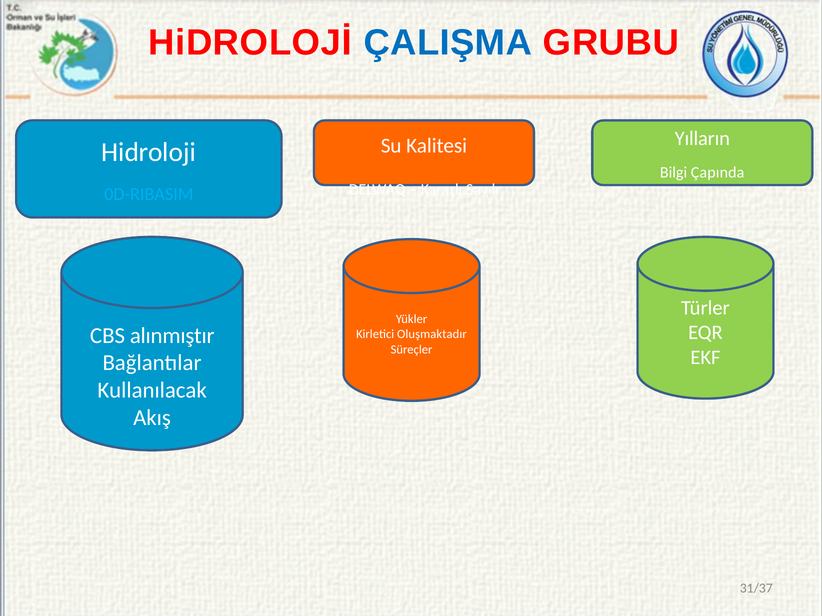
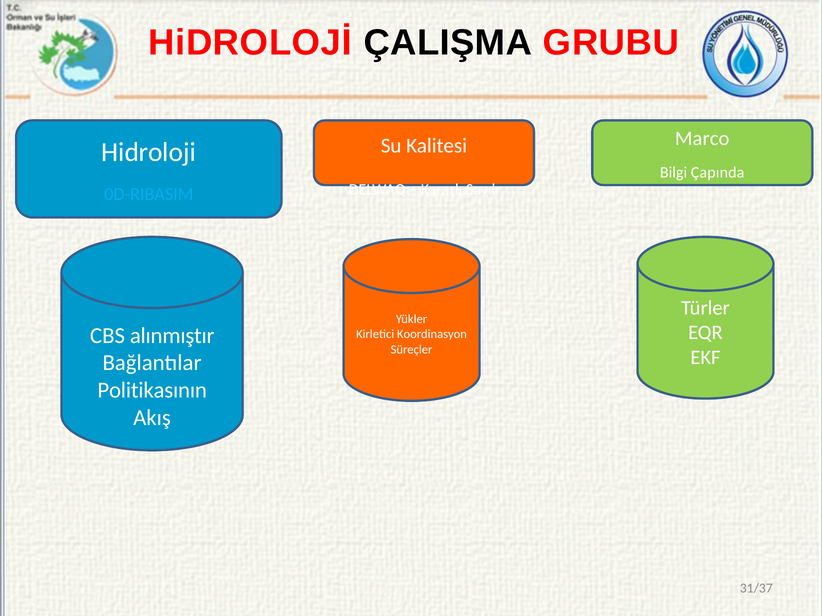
ÇALIŞMA colour: blue -> black (448, 43)
Yılların: Yılların -> Marco (702, 138)
Oluşmaktadır: Oluşmaktadır -> Koordinasyon (432, 335)
Kullanılacak: Kullanılacak -> Politikasının (152, 391)
